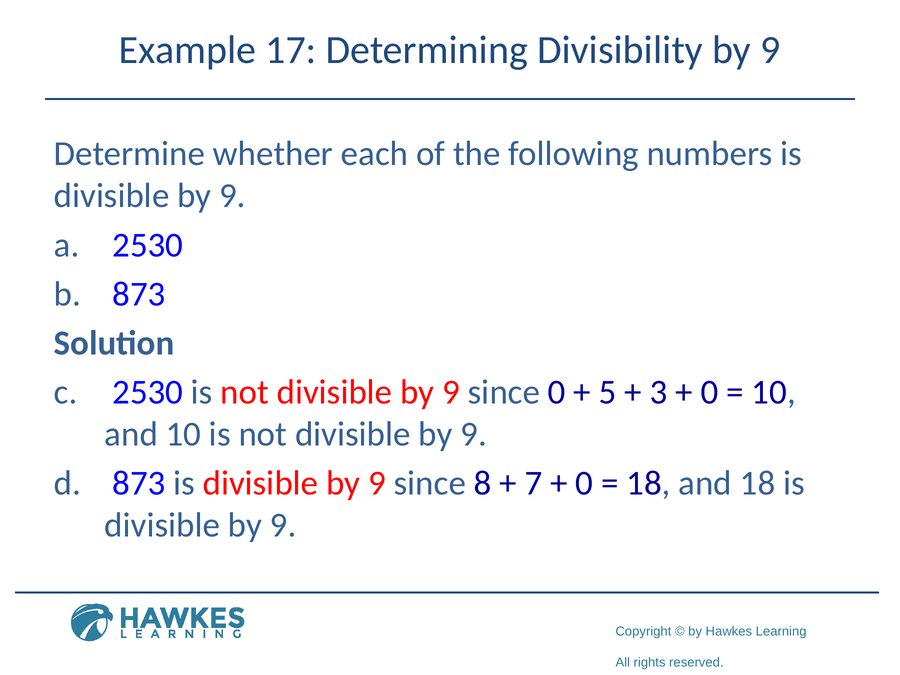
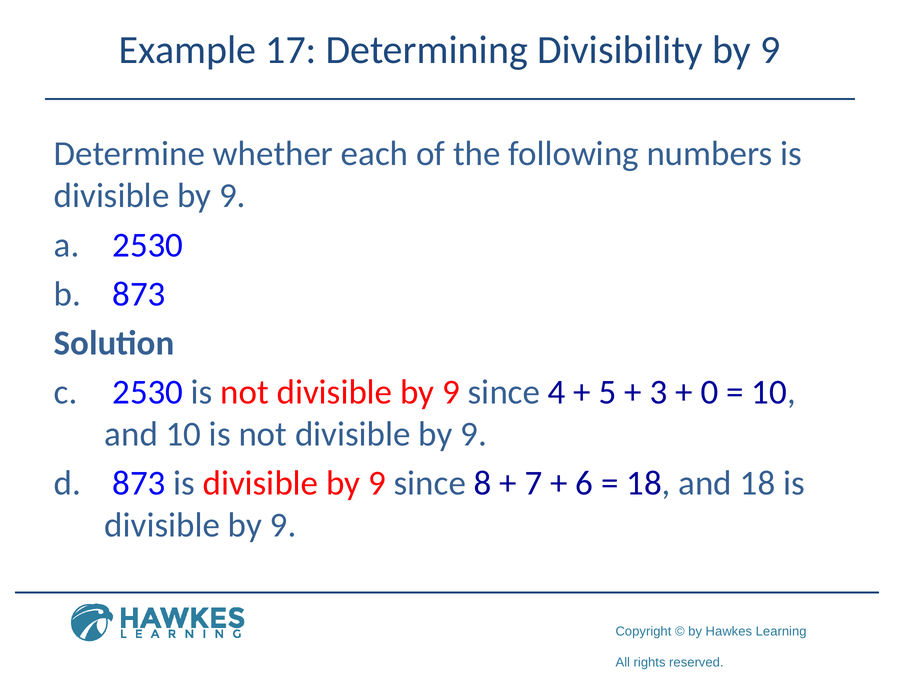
since 0: 0 -> 4 (557, 392)
0: 0 -> 6 (584, 483)
